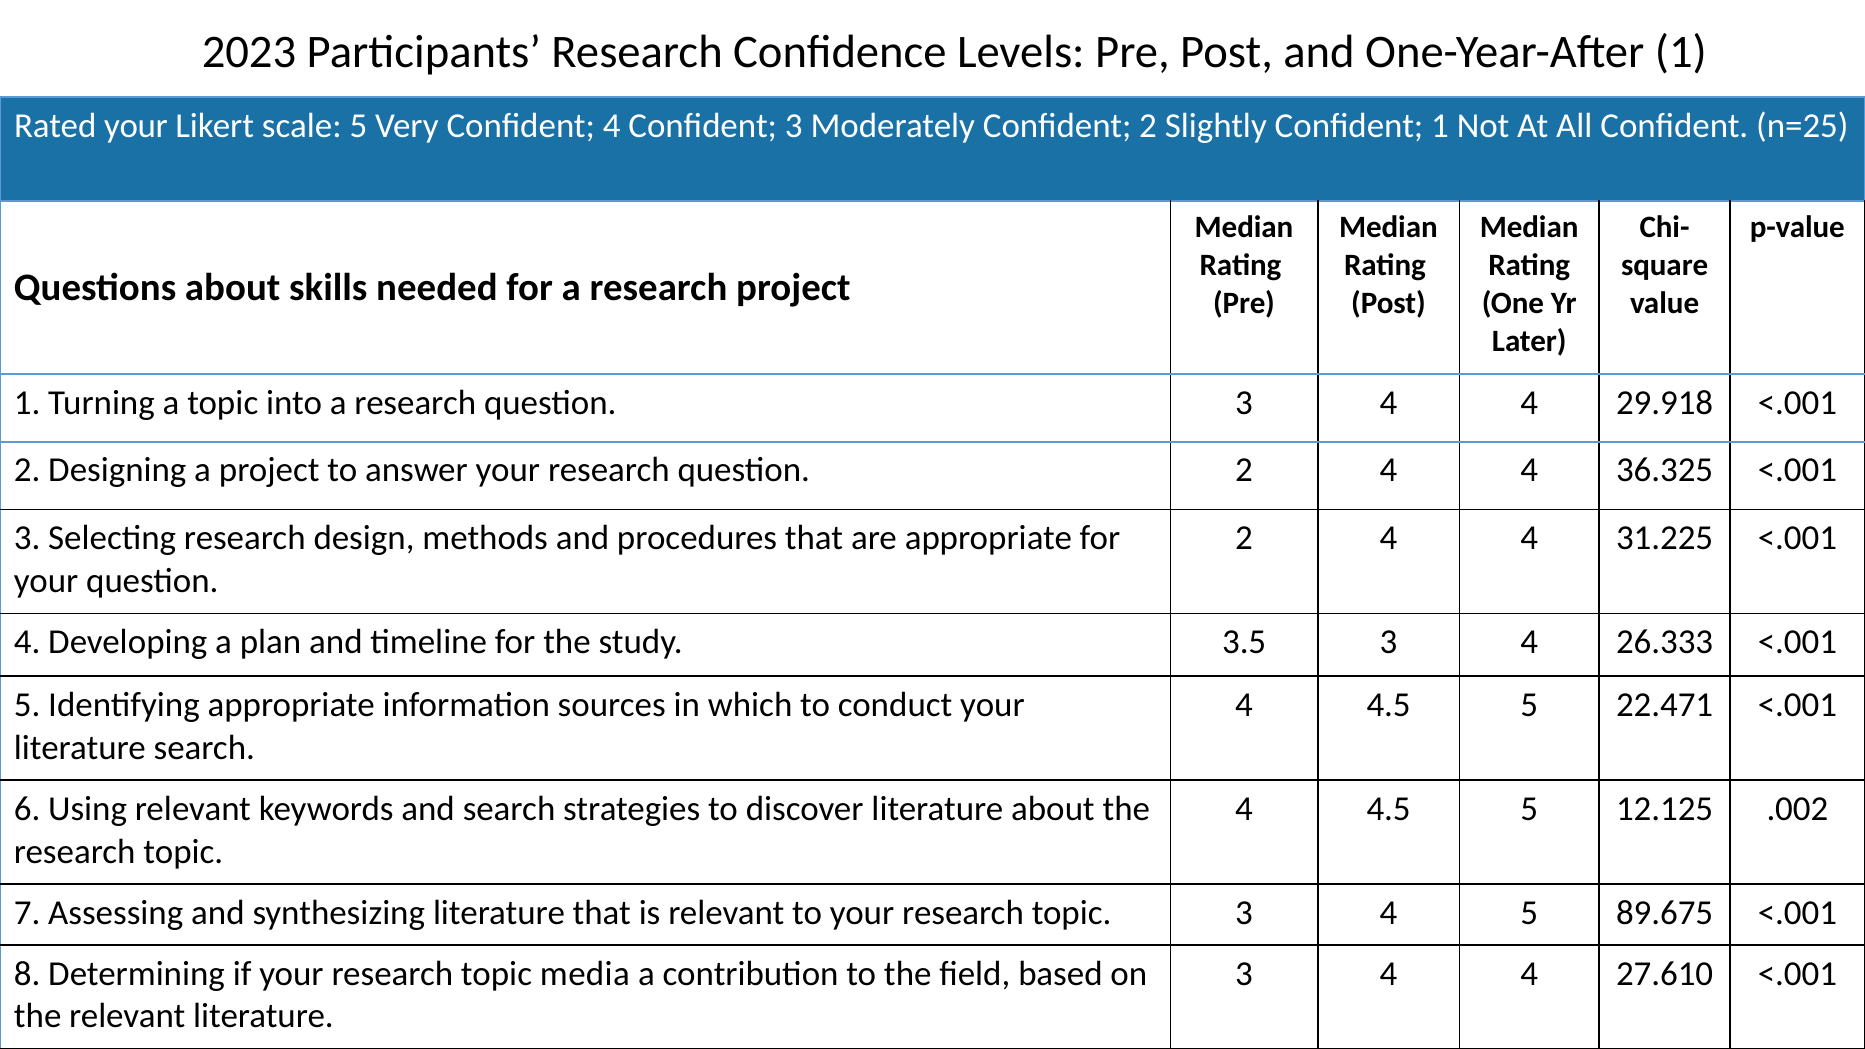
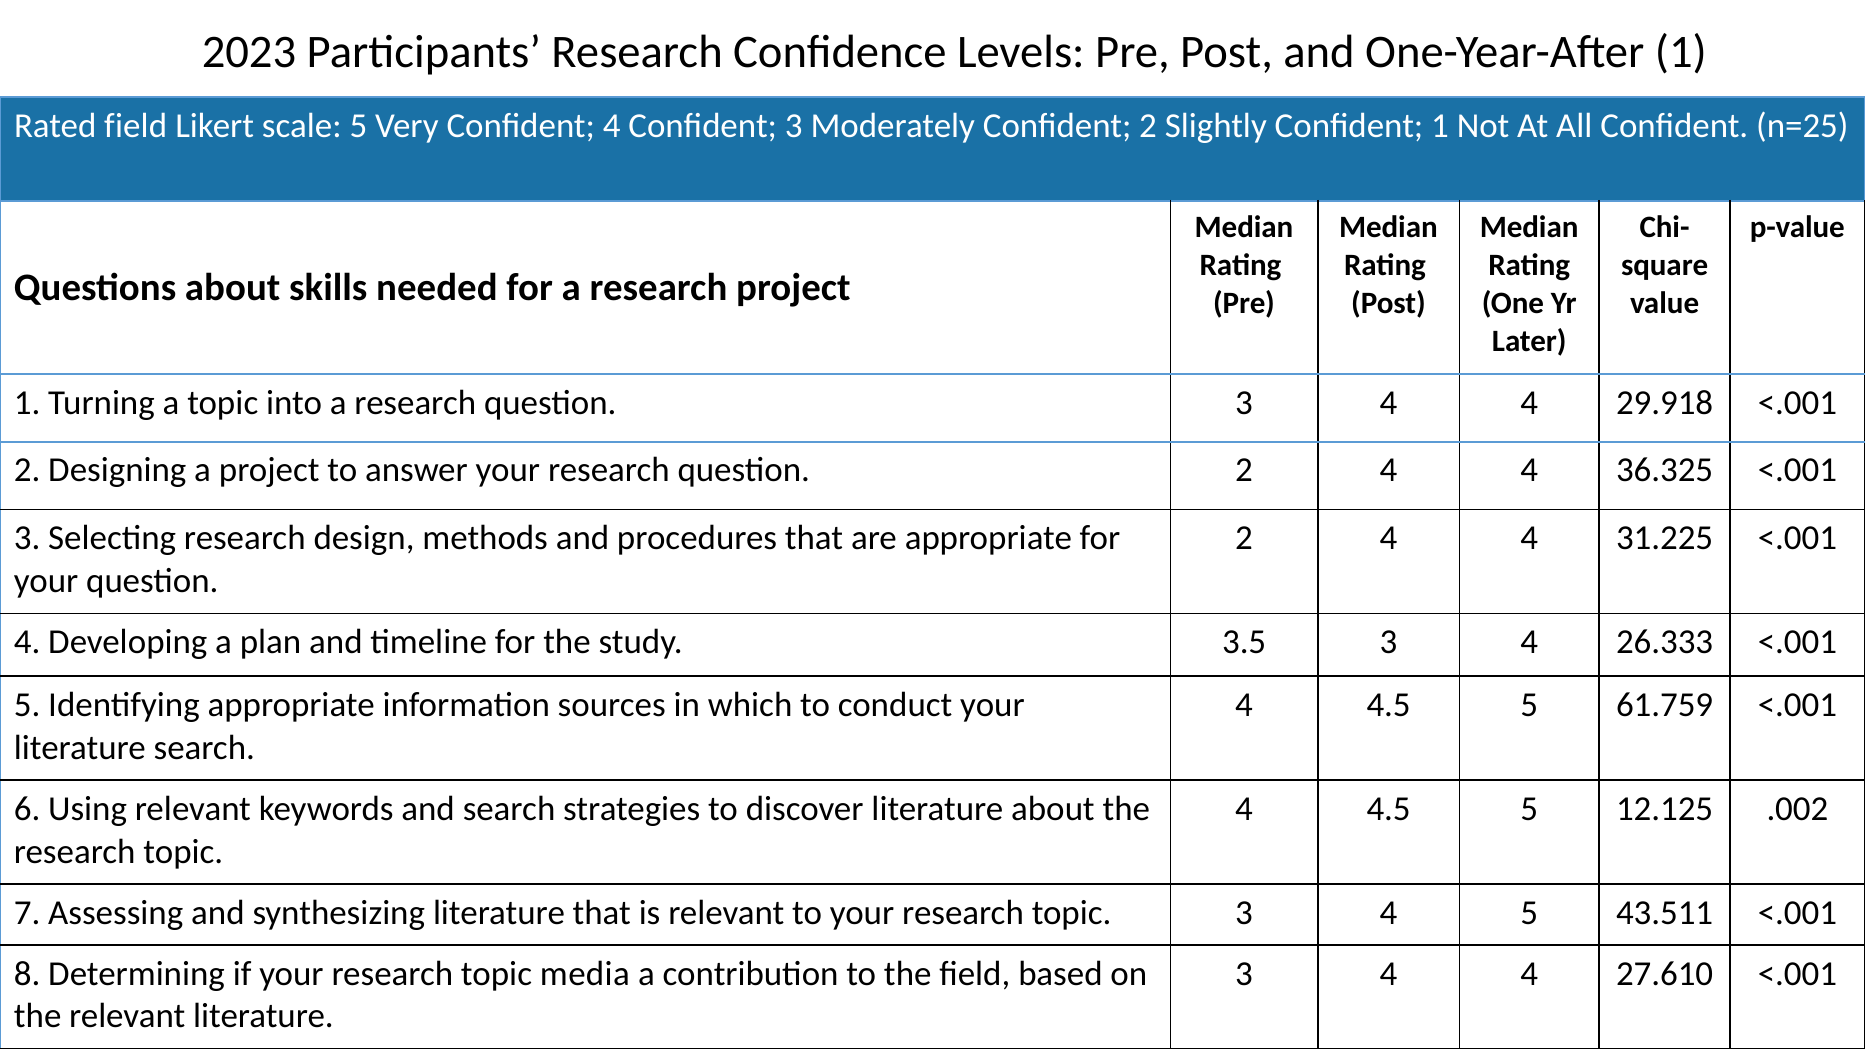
Rated your: your -> field (136, 126)
22.471: 22.471 -> 61.759 (1665, 705)
89.675: 89.675 -> 43.511 (1665, 913)
